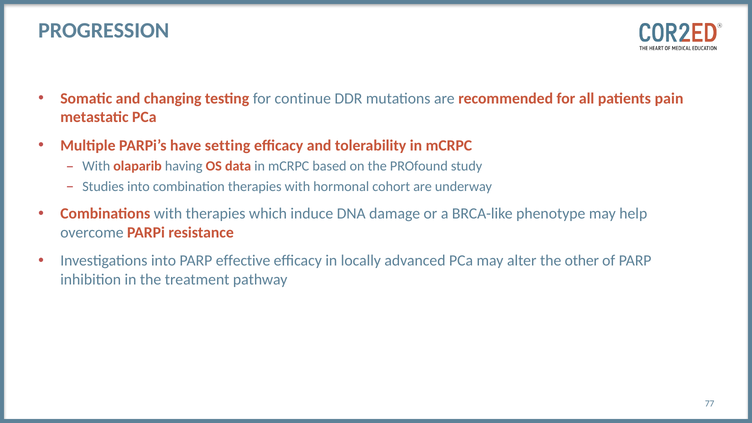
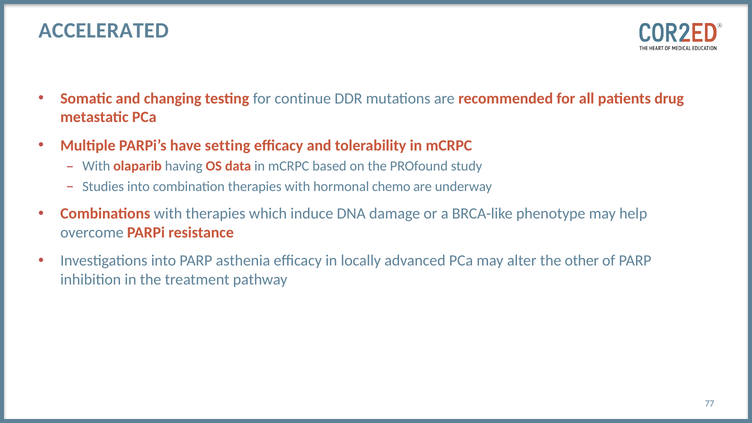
PROGRESSION: PROGRESSION -> ACCELERATED (104, 31)
pain: pain -> drug (669, 98)
cohort: cohort -> chemo (391, 186)
effective: effective -> asthenia (243, 261)
